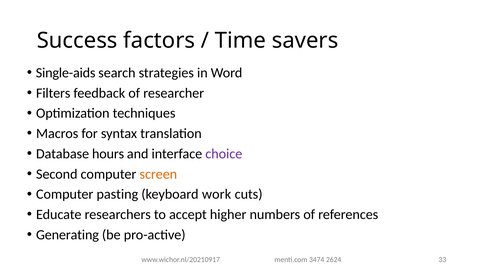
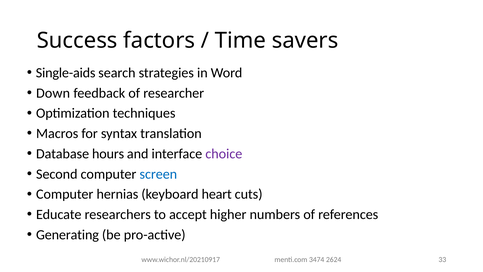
Filters: Filters -> Down (53, 93)
screen colour: orange -> blue (158, 174)
pasting: pasting -> hernias (117, 194)
work: work -> heart (217, 194)
